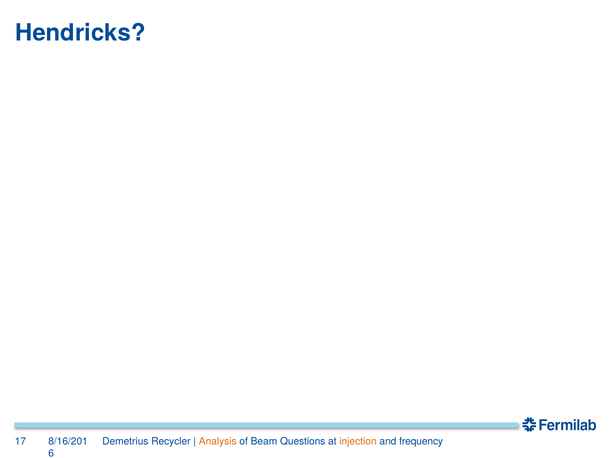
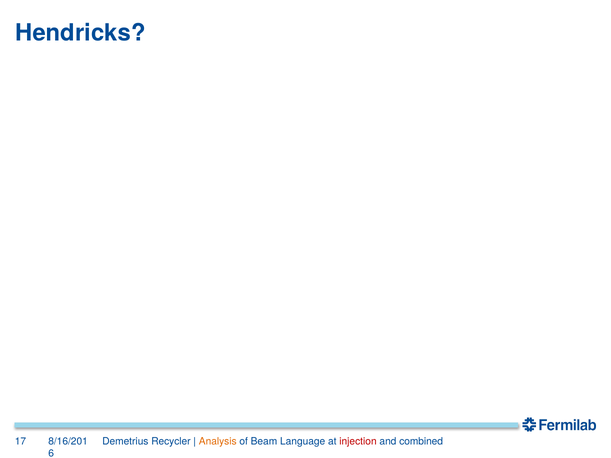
Questions: Questions -> Language (303, 441)
injection colour: orange -> red (358, 441)
frequency: frequency -> combined (421, 441)
